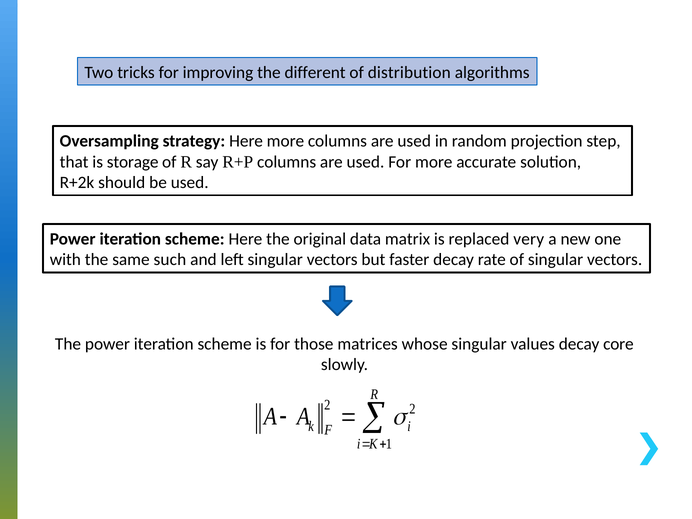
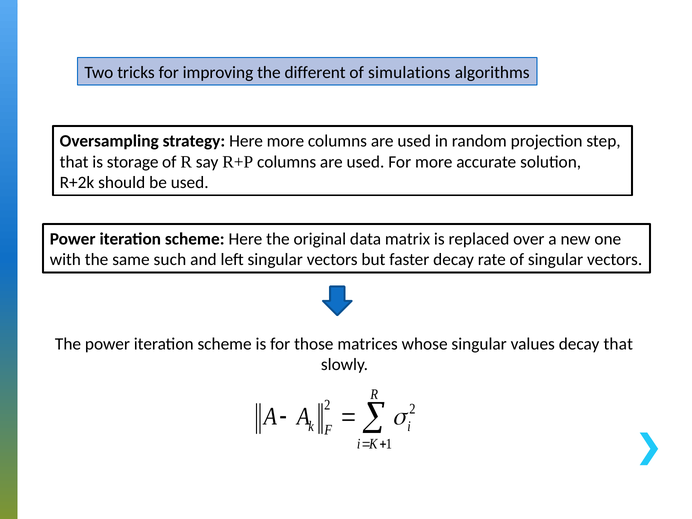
distribution: distribution -> simulations (409, 73)
very: very -> over (529, 239)
decay core: core -> that (618, 344)
